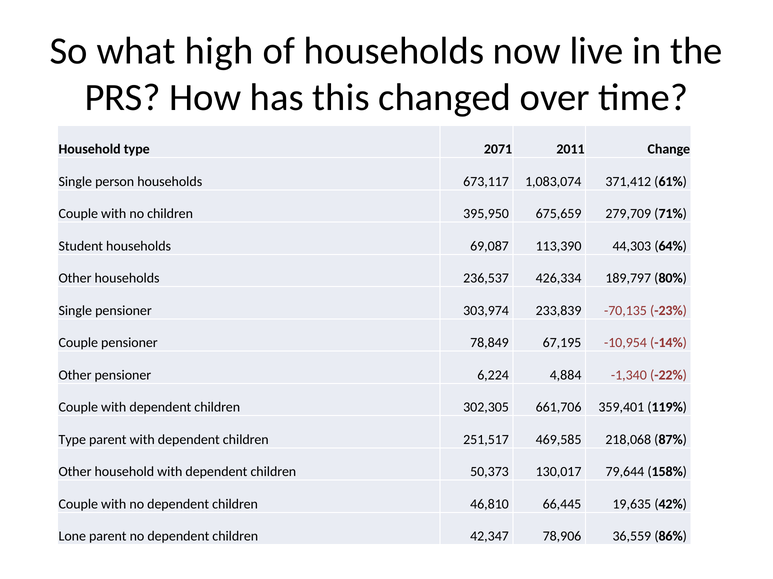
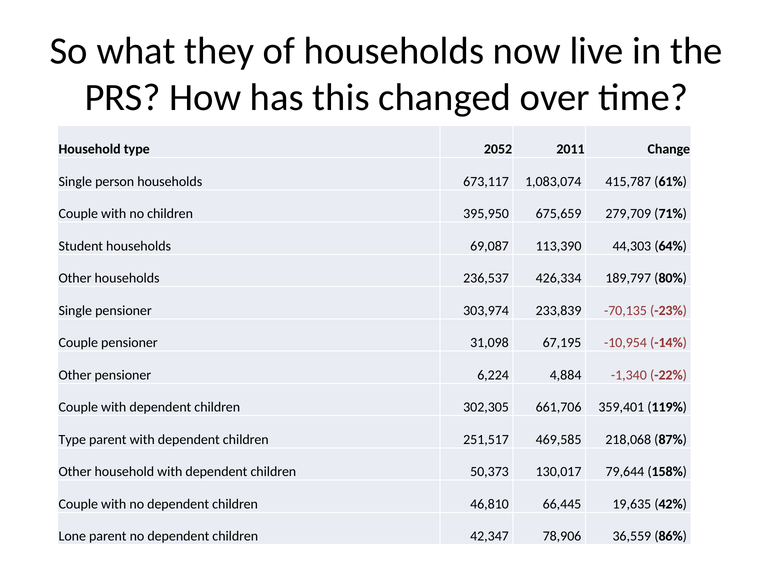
high: high -> they (219, 51)
2071: 2071 -> 2052 (498, 149)
371,412: 371,412 -> 415,787 (628, 182)
78,849: 78,849 -> 31,098 (489, 343)
